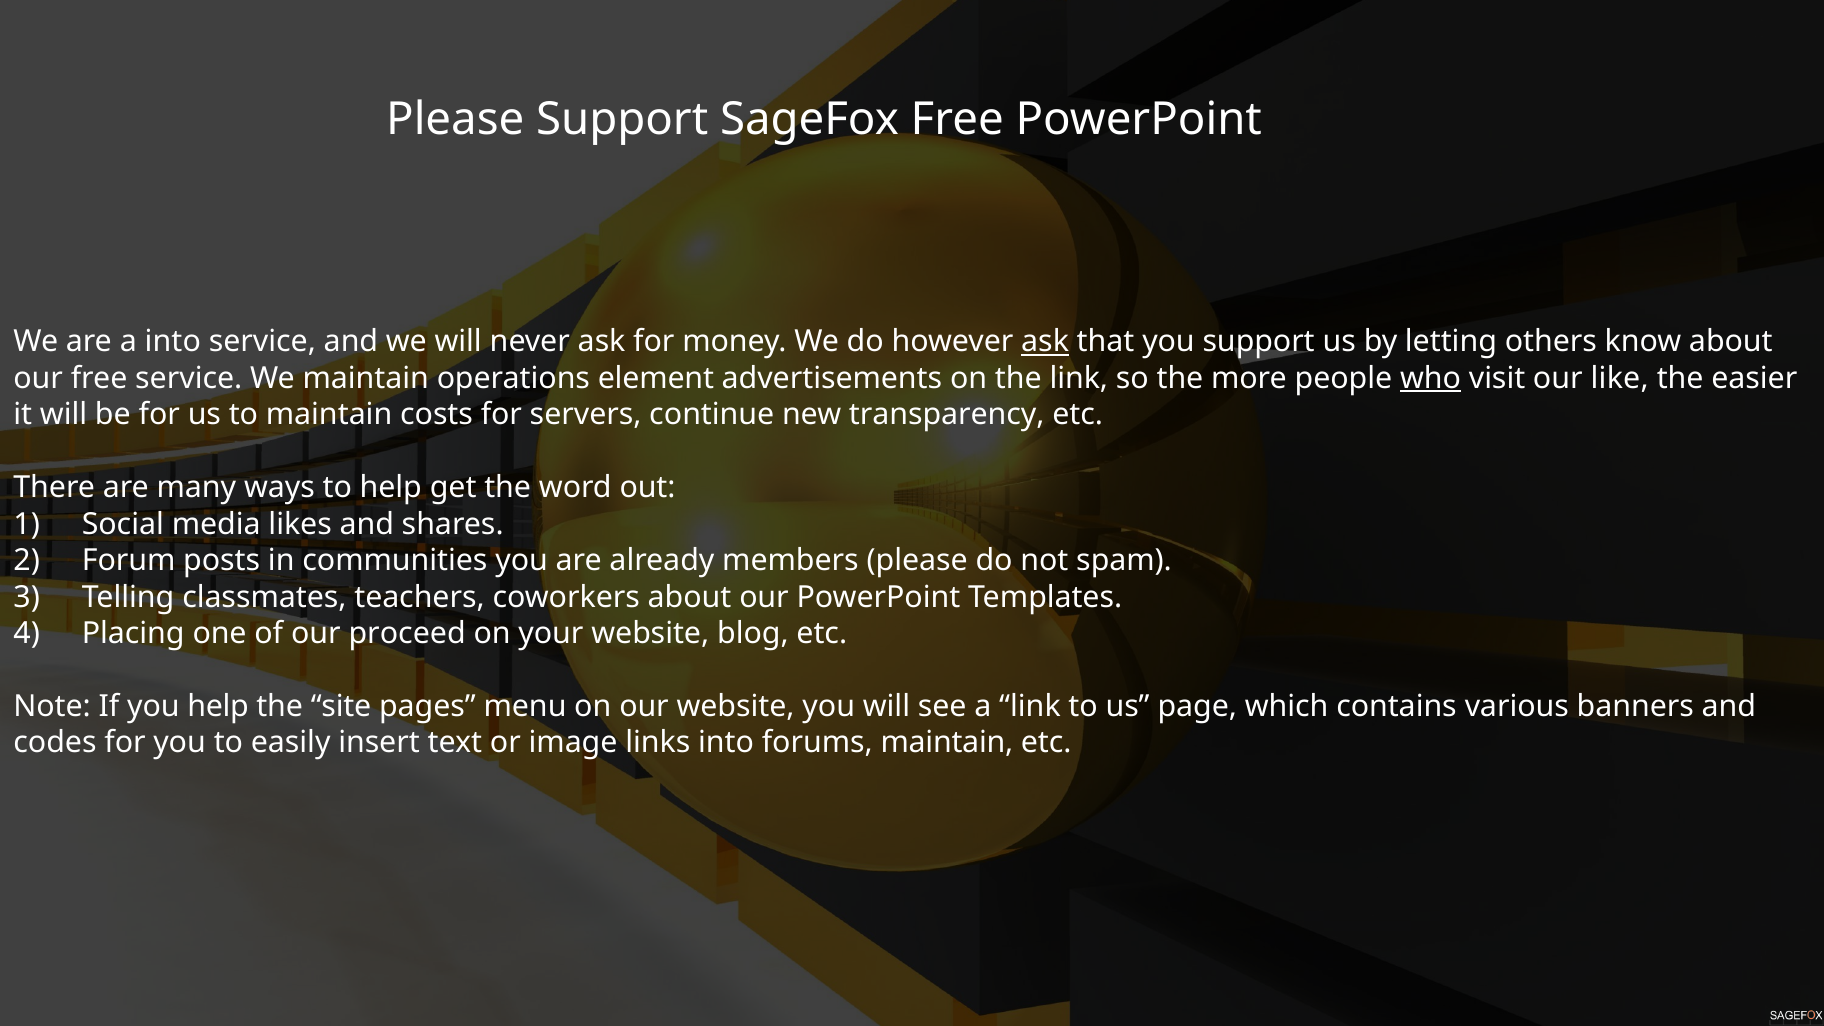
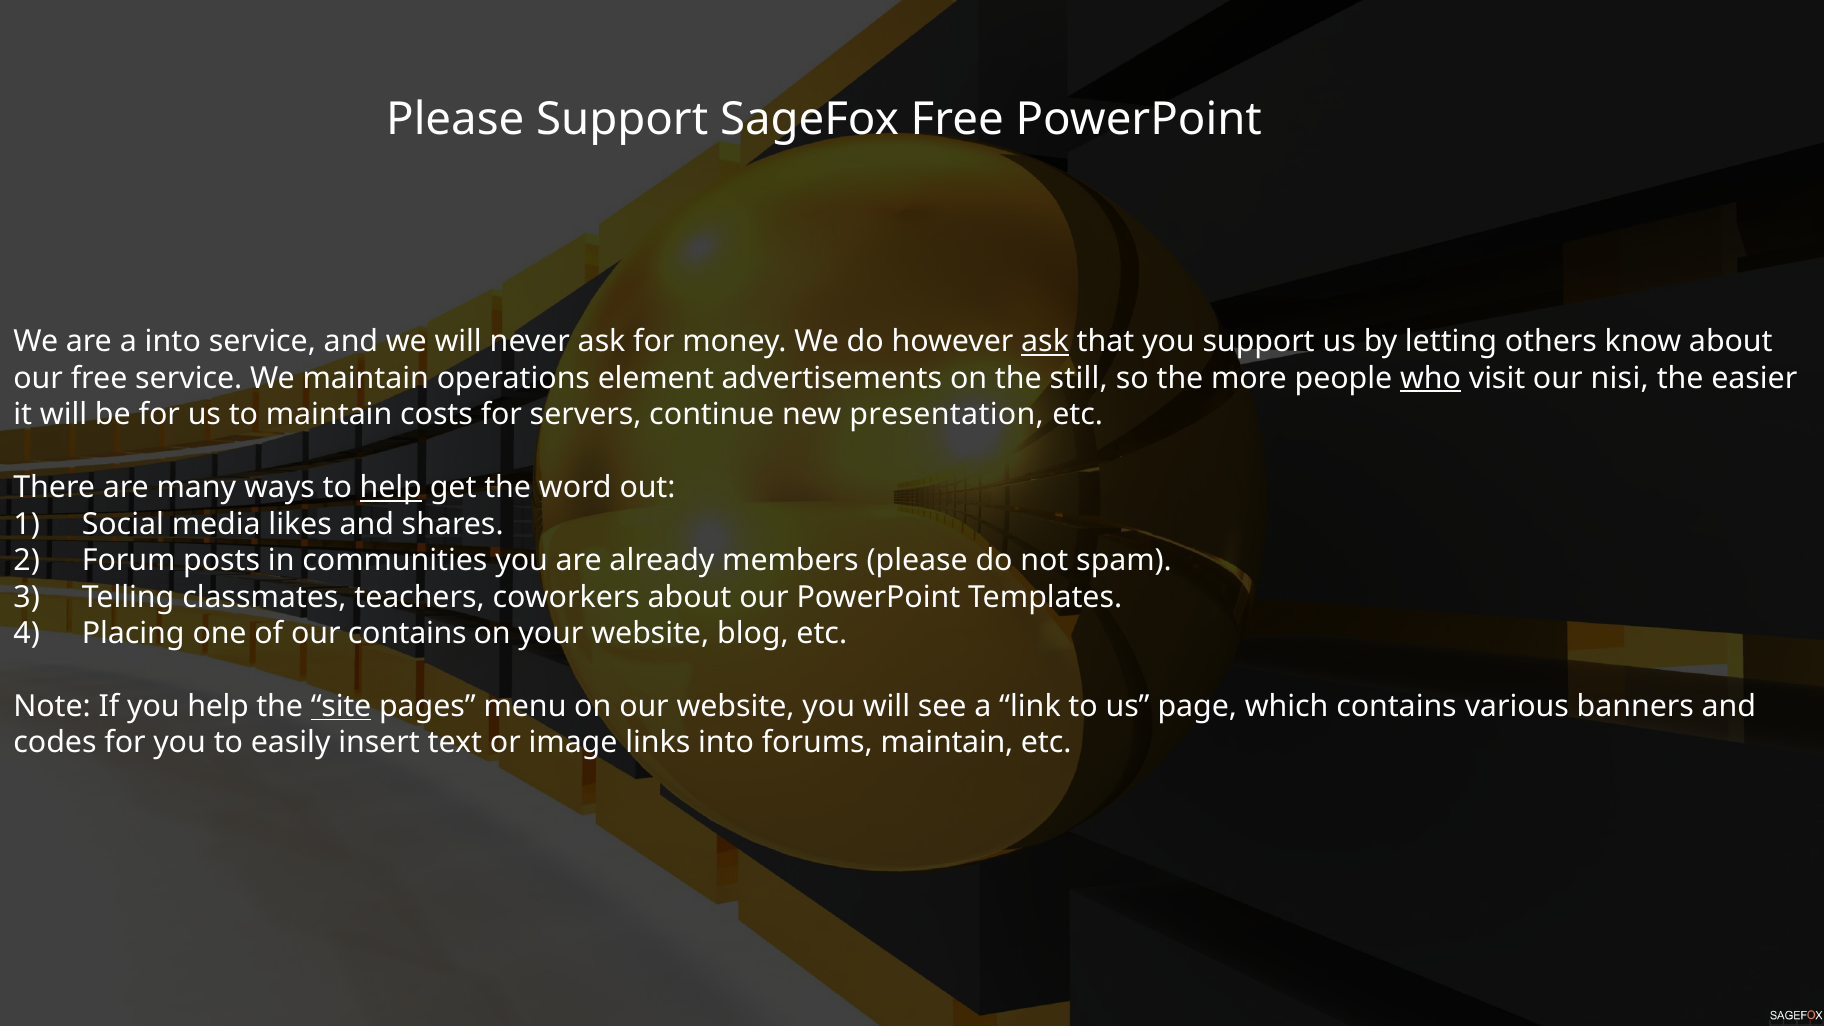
the link: link -> still (1079, 378)
like: like -> nisi (1620, 378)
transparency: transparency -> presentation (947, 415)
help underline: none -> present (391, 488)
our proceed: proceed -> contains (407, 634)
site underline: none -> present (341, 706)
